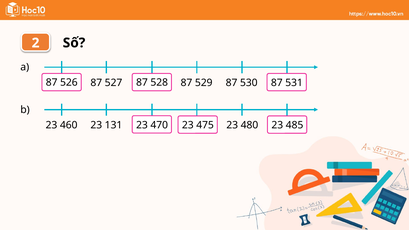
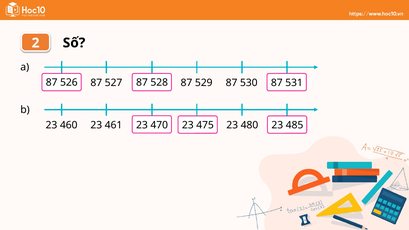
131: 131 -> 461 (114, 125)
